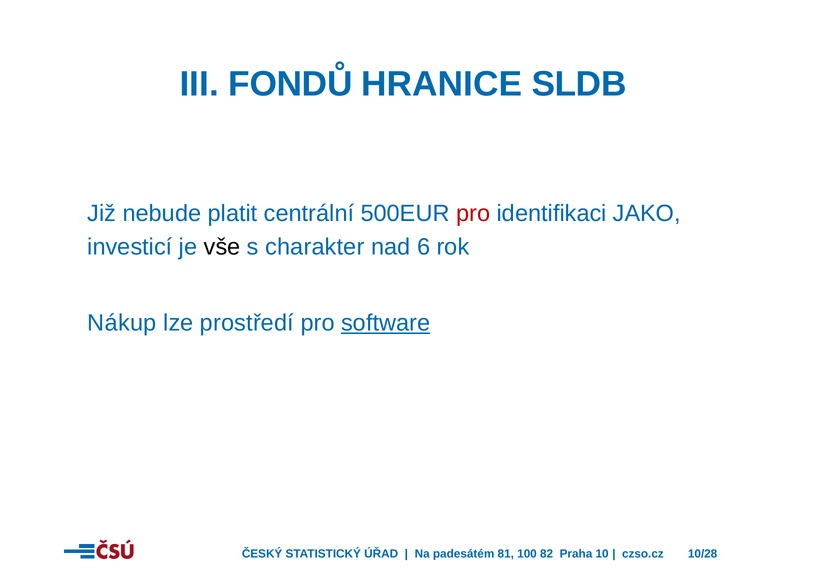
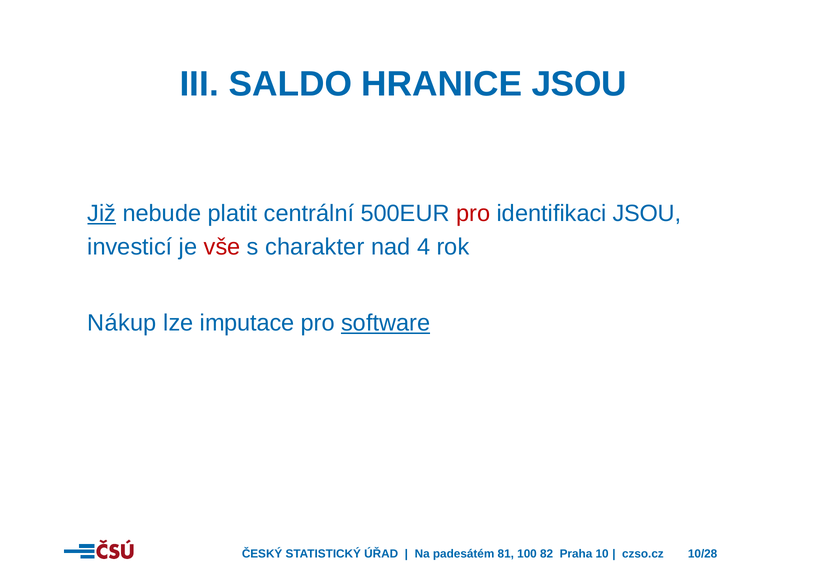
FONDŮ: FONDŮ -> SALDO (290, 84)
HRANICE SLDB: SLDB -> JSOU (579, 84)
Již underline: none -> present (102, 214)
identifikaci JAKO: JAKO -> JSOU (647, 214)
vše colour: black -> red (222, 247)
6: 6 -> 4 (424, 247)
prostředí: prostředí -> imputace (247, 323)
